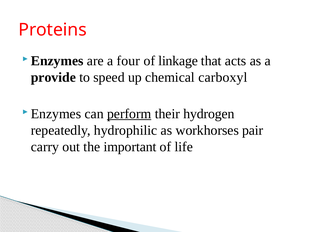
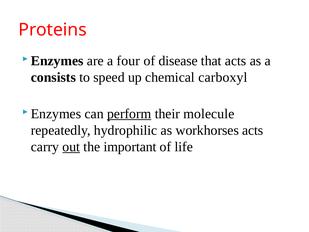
linkage: linkage -> disease (178, 61)
provide: provide -> consists (53, 77)
hydrogen: hydrogen -> molecule (209, 114)
workhorses pair: pair -> acts (253, 130)
out underline: none -> present (71, 147)
